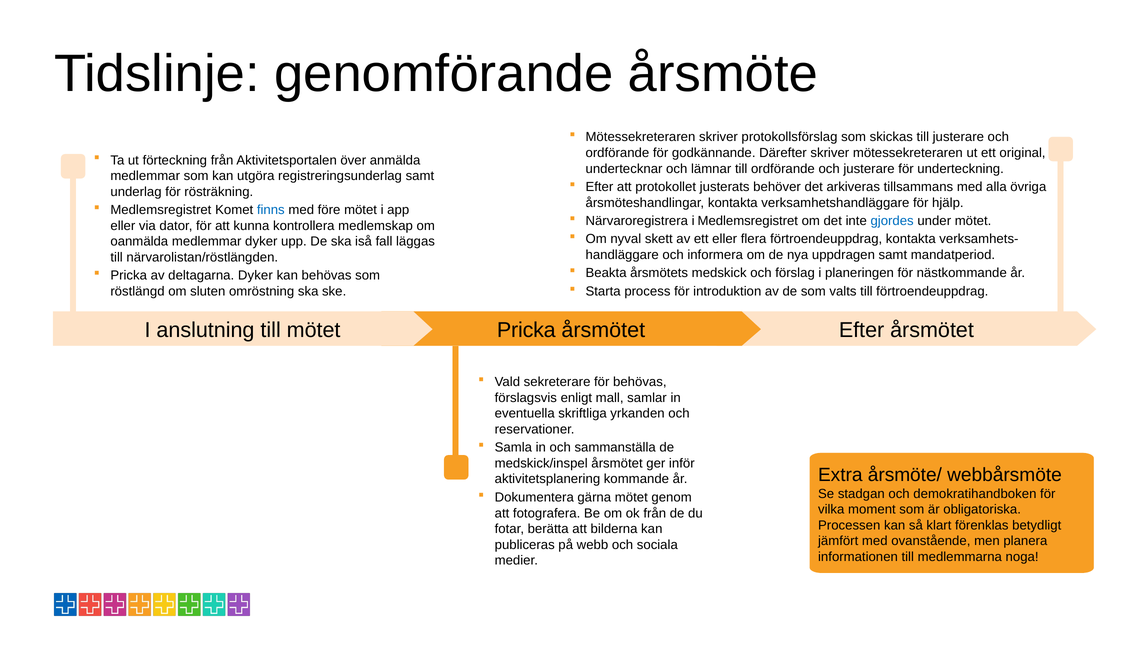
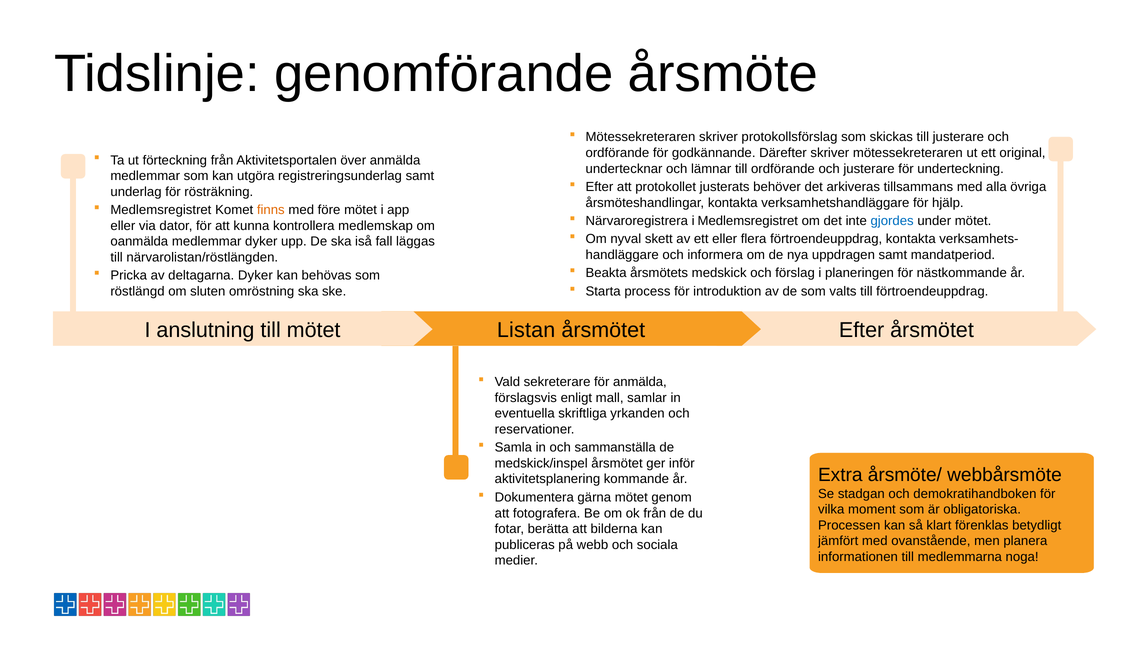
finns colour: blue -> orange (271, 210)
Pricka: Pricka -> Listan (526, 330)
för behövas: behövas -> anmälda (640, 382)
